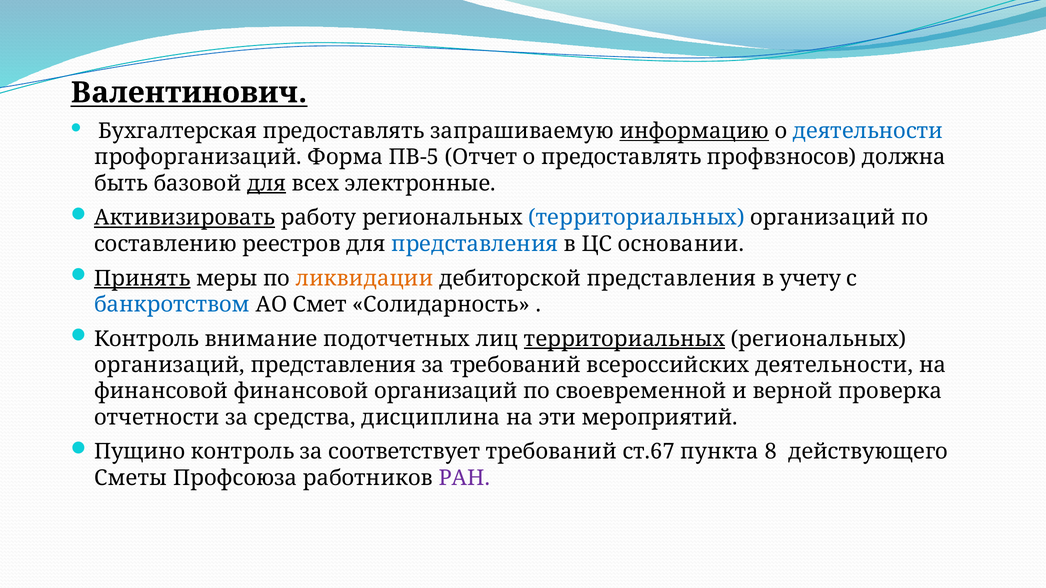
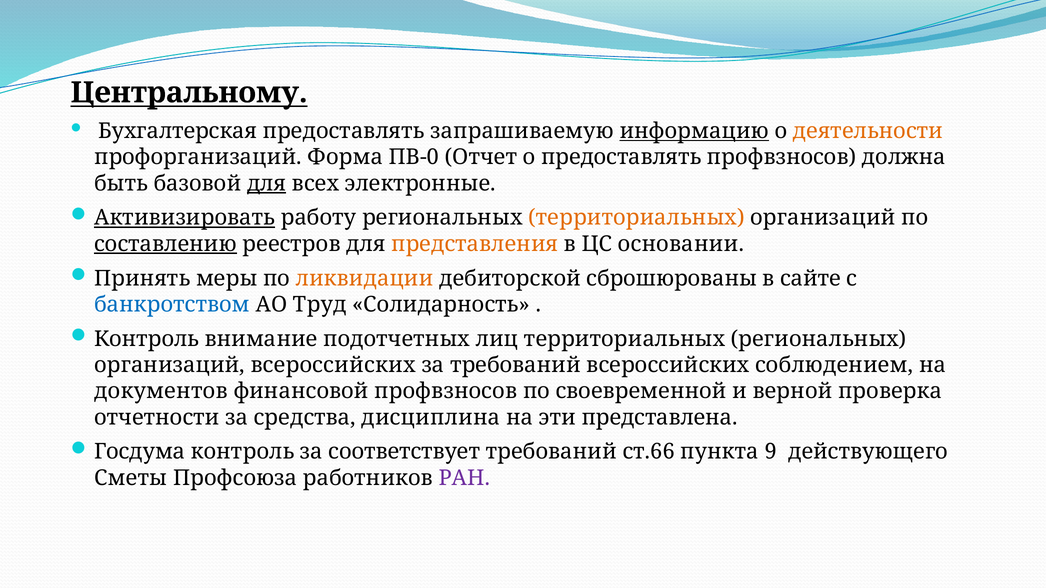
Валентинович: Валентинович -> Центральному (189, 93)
деятельности colour: blue -> orange (868, 131)
ПВ-5: ПВ-5 -> ПВ-0 (414, 157)
территориальных colour: blue -> orange (636, 218)
составлению underline: none -> present (165, 244)
представления colour: blue -> orange (475, 244)
Принять underline: present -> none (142, 279)
дебиторской представления: представления -> сброшюрованы (672, 279)
учету: учету -> сайте (810, 279)
Смет: Смет -> Труд (320, 305)
территориальных underline: present -> none (625, 339)
организаций представления: представления -> всероссийских (333, 365)
всероссийских деятельности: деятельности -> соблюдением (834, 365)
финансовой: финансовой -> документов (161, 391)
финансовой организаций: организаций -> профвзносов (446, 391)
мероприятий: мероприятий -> представлена (660, 418)
Пущино: Пущино -> Госдума (140, 452)
ст.67: ст.67 -> ст.66 (649, 452)
8: 8 -> 9 (771, 452)
